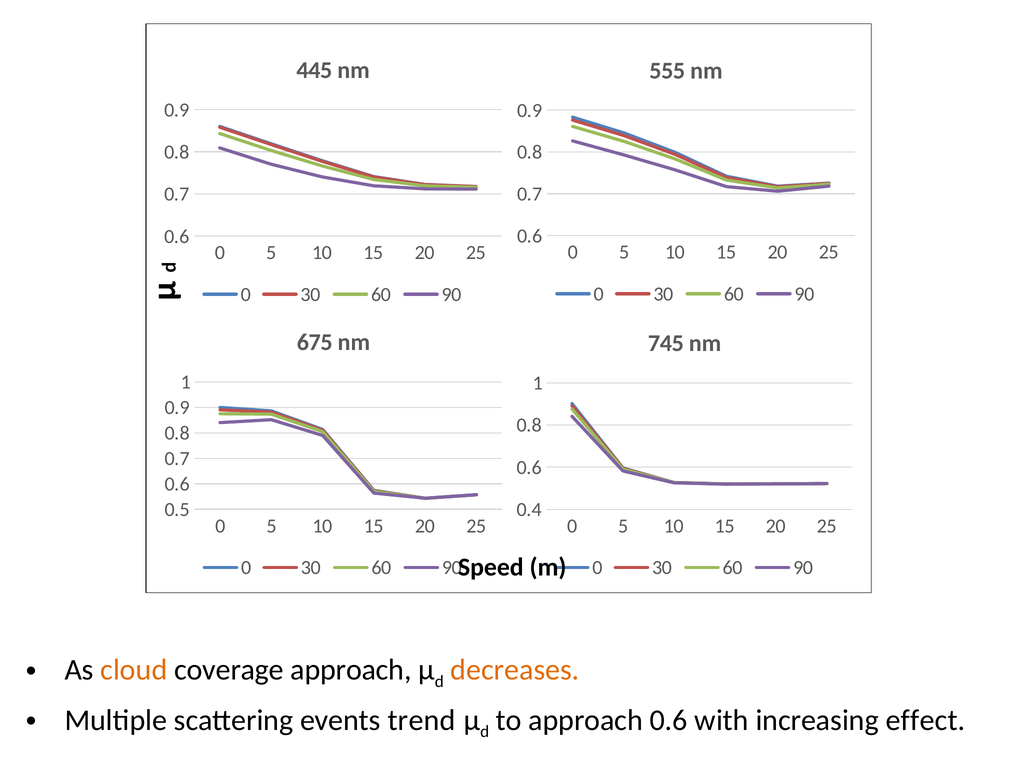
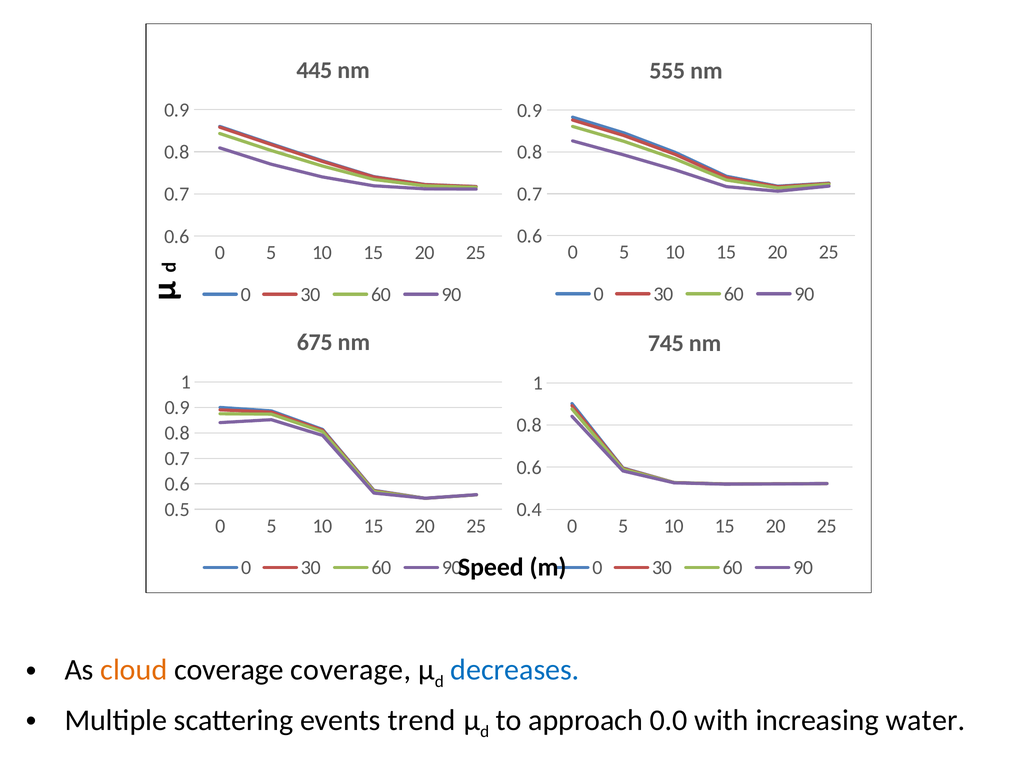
coverage approach: approach -> coverage (351, 670)
decreases colour: orange -> blue (515, 670)
approach 0.6: 0.6 -> 0.0 (669, 720)
effect: effect -> water (926, 720)
